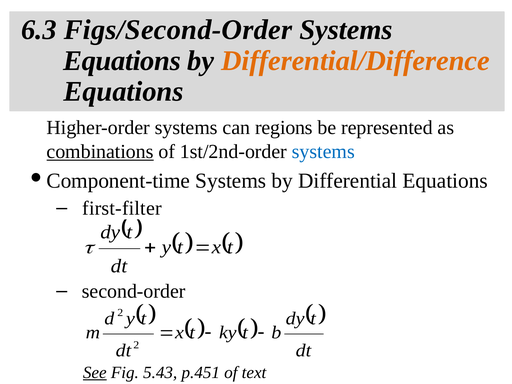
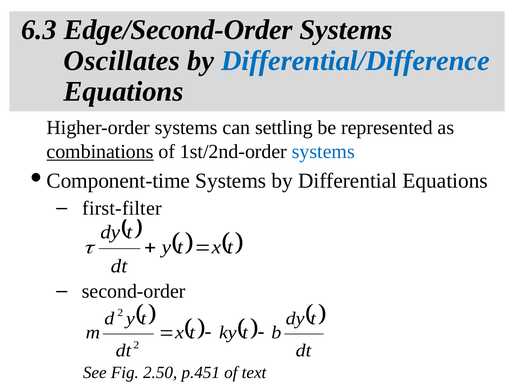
Figs/Second-Order: Figs/Second-Order -> Edge/Second-Order (178, 30)
Equations: Equations -> Oscillates (122, 61)
Differential/Difference colour: orange -> blue (355, 61)
regions: regions -> settling (284, 128)
See underline: present -> none (95, 373)
5.43: 5.43 -> 2.50 (160, 373)
